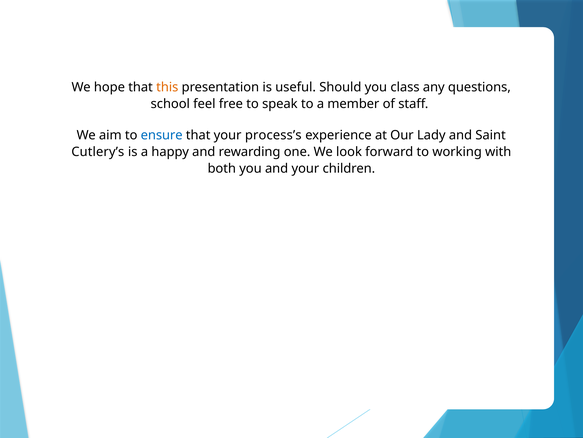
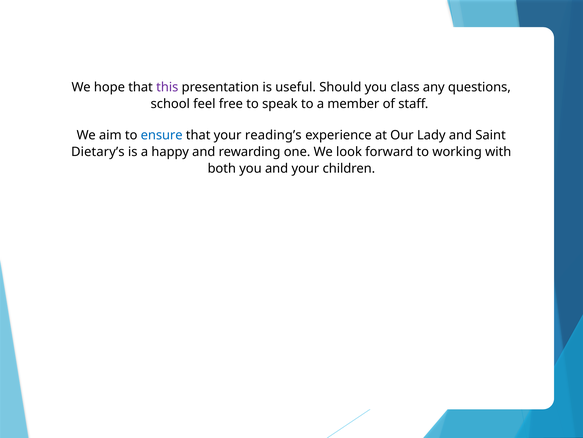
this colour: orange -> purple (167, 87)
process’s: process’s -> reading’s (273, 135)
Cutlery’s: Cutlery’s -> Dietary’s (98, 152)
